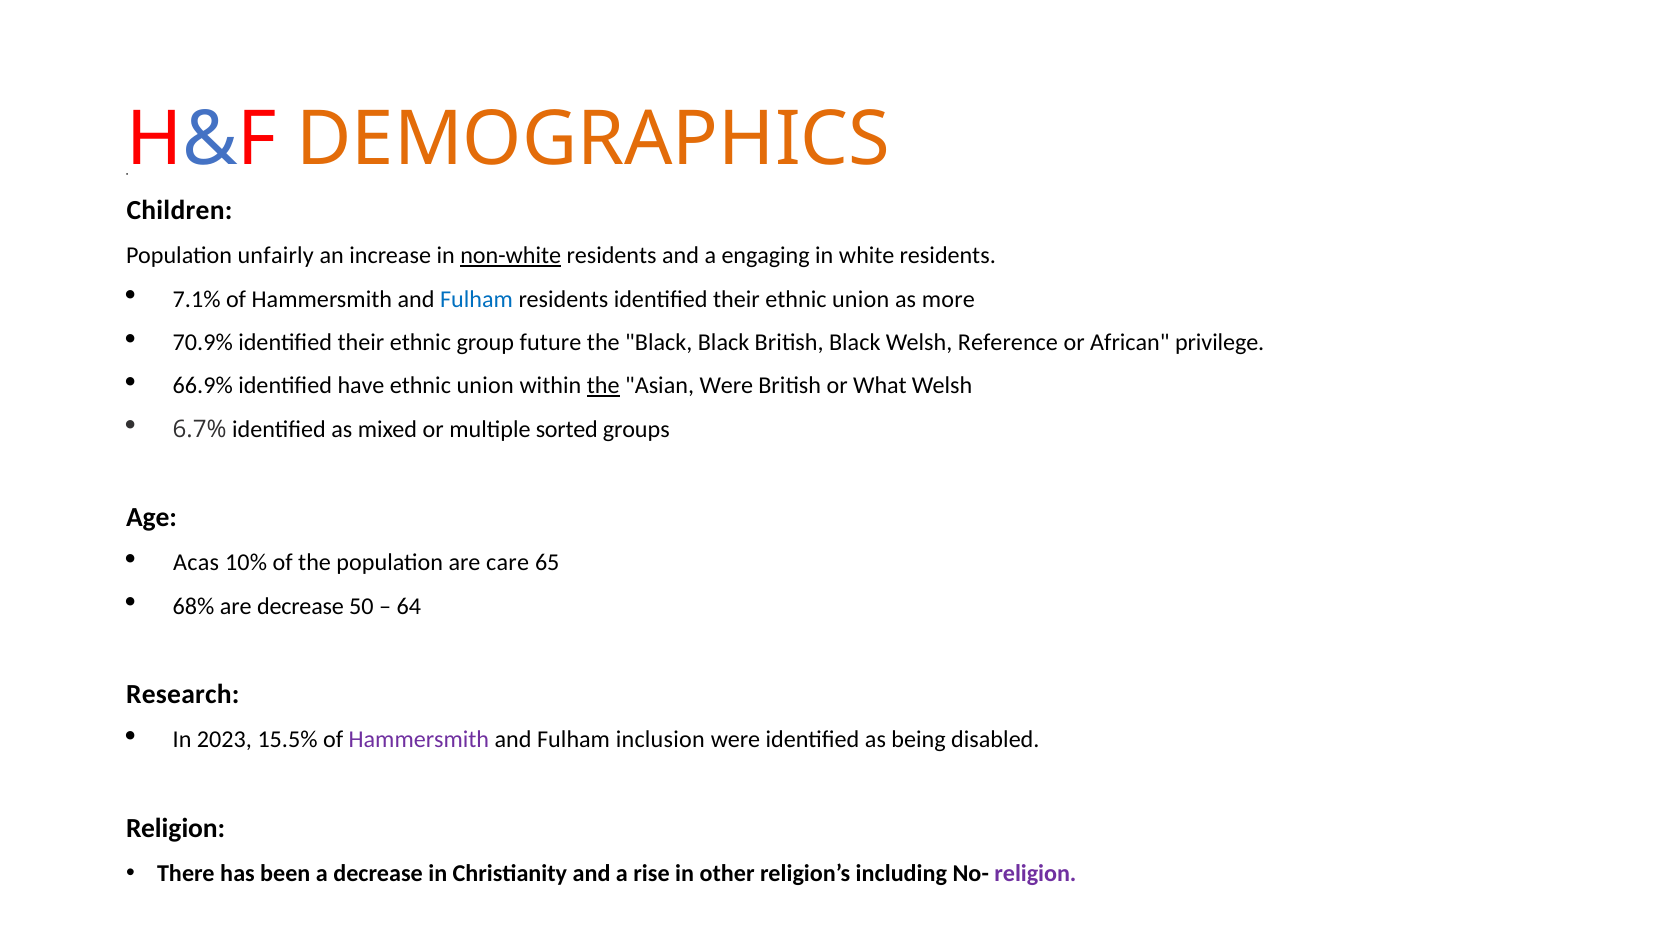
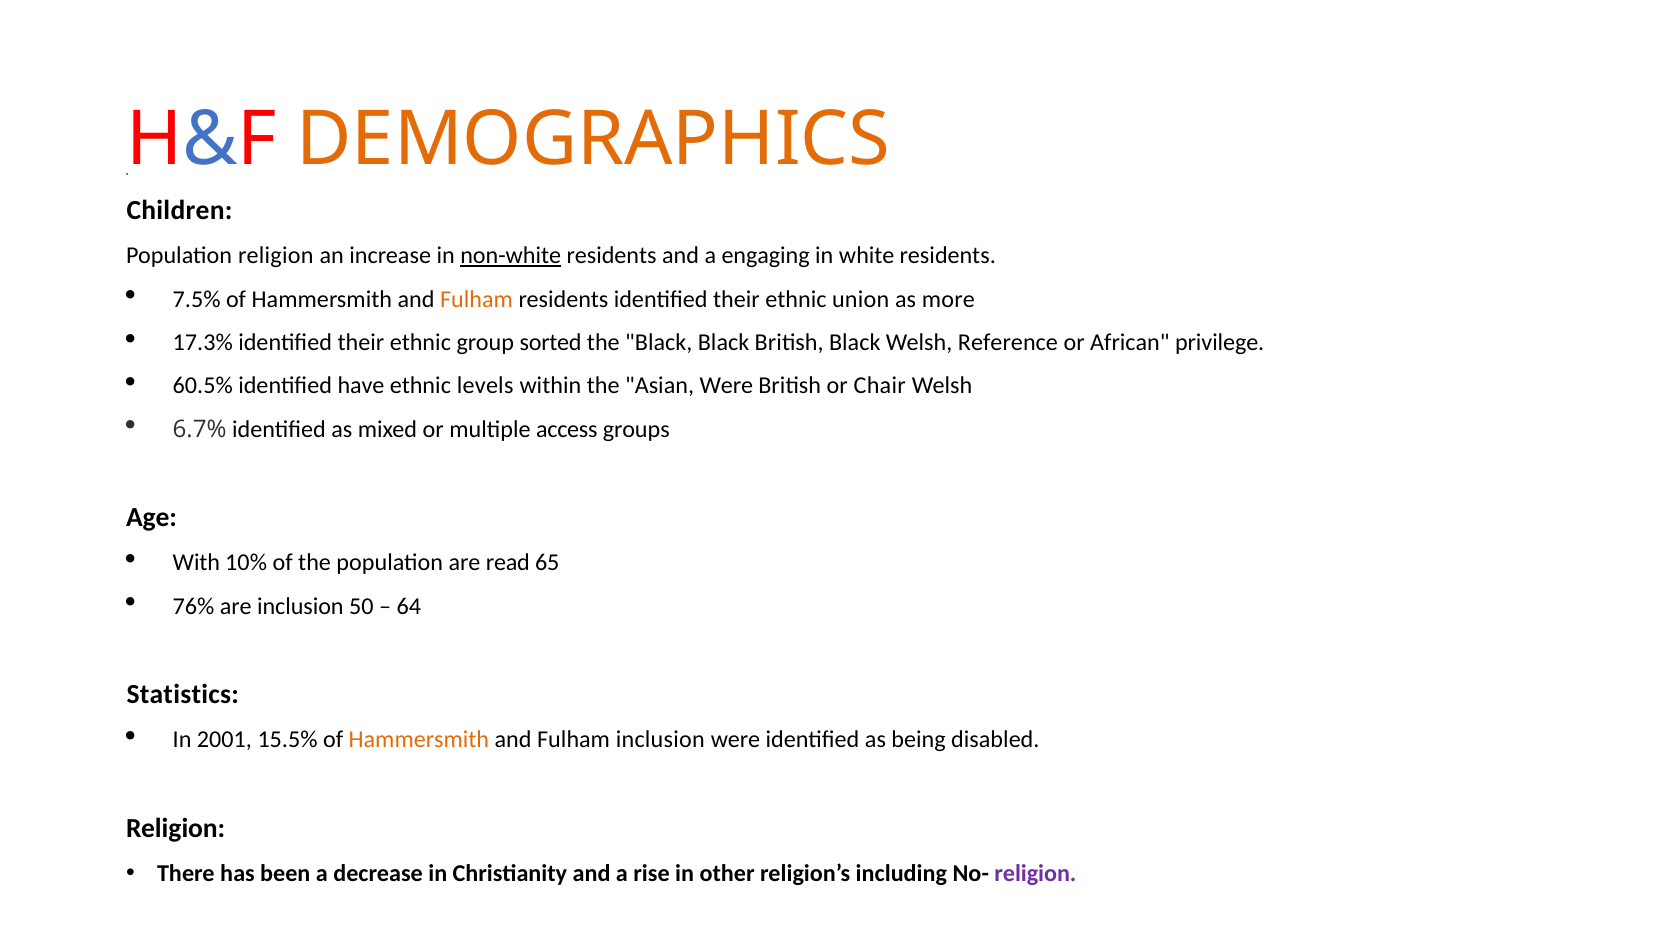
Population unfairly: unfairly -> religion (276, 256)
7.1%: 7.1% -> 7.5% (197, 299)
Fulham colour: blue -> orange (477, 299)
70.9%: 70.9% -> 17.3% (203, 342)
future: future -> sorted (551, 342)
66.9%: 66.9% -> 60.5% (203, 386)
union: union -> levels (485, 386)
the underline: present -> none (603, 386)
What: What -> Chair (880, 386)
sorted: sorted -> access (567, 429)
Acas: Acas -> With (196, 563)
care: care -> read (508, 563)
68%: 68% -> 76% (194, 606)
are decrease: decrease -> inclusion (300, 606)
Research: Research -> Statistics (183, 695)
2023: 2023 -> 2001 (224, 740)
Hammersmith colour: purple -> orange (419, 740)
